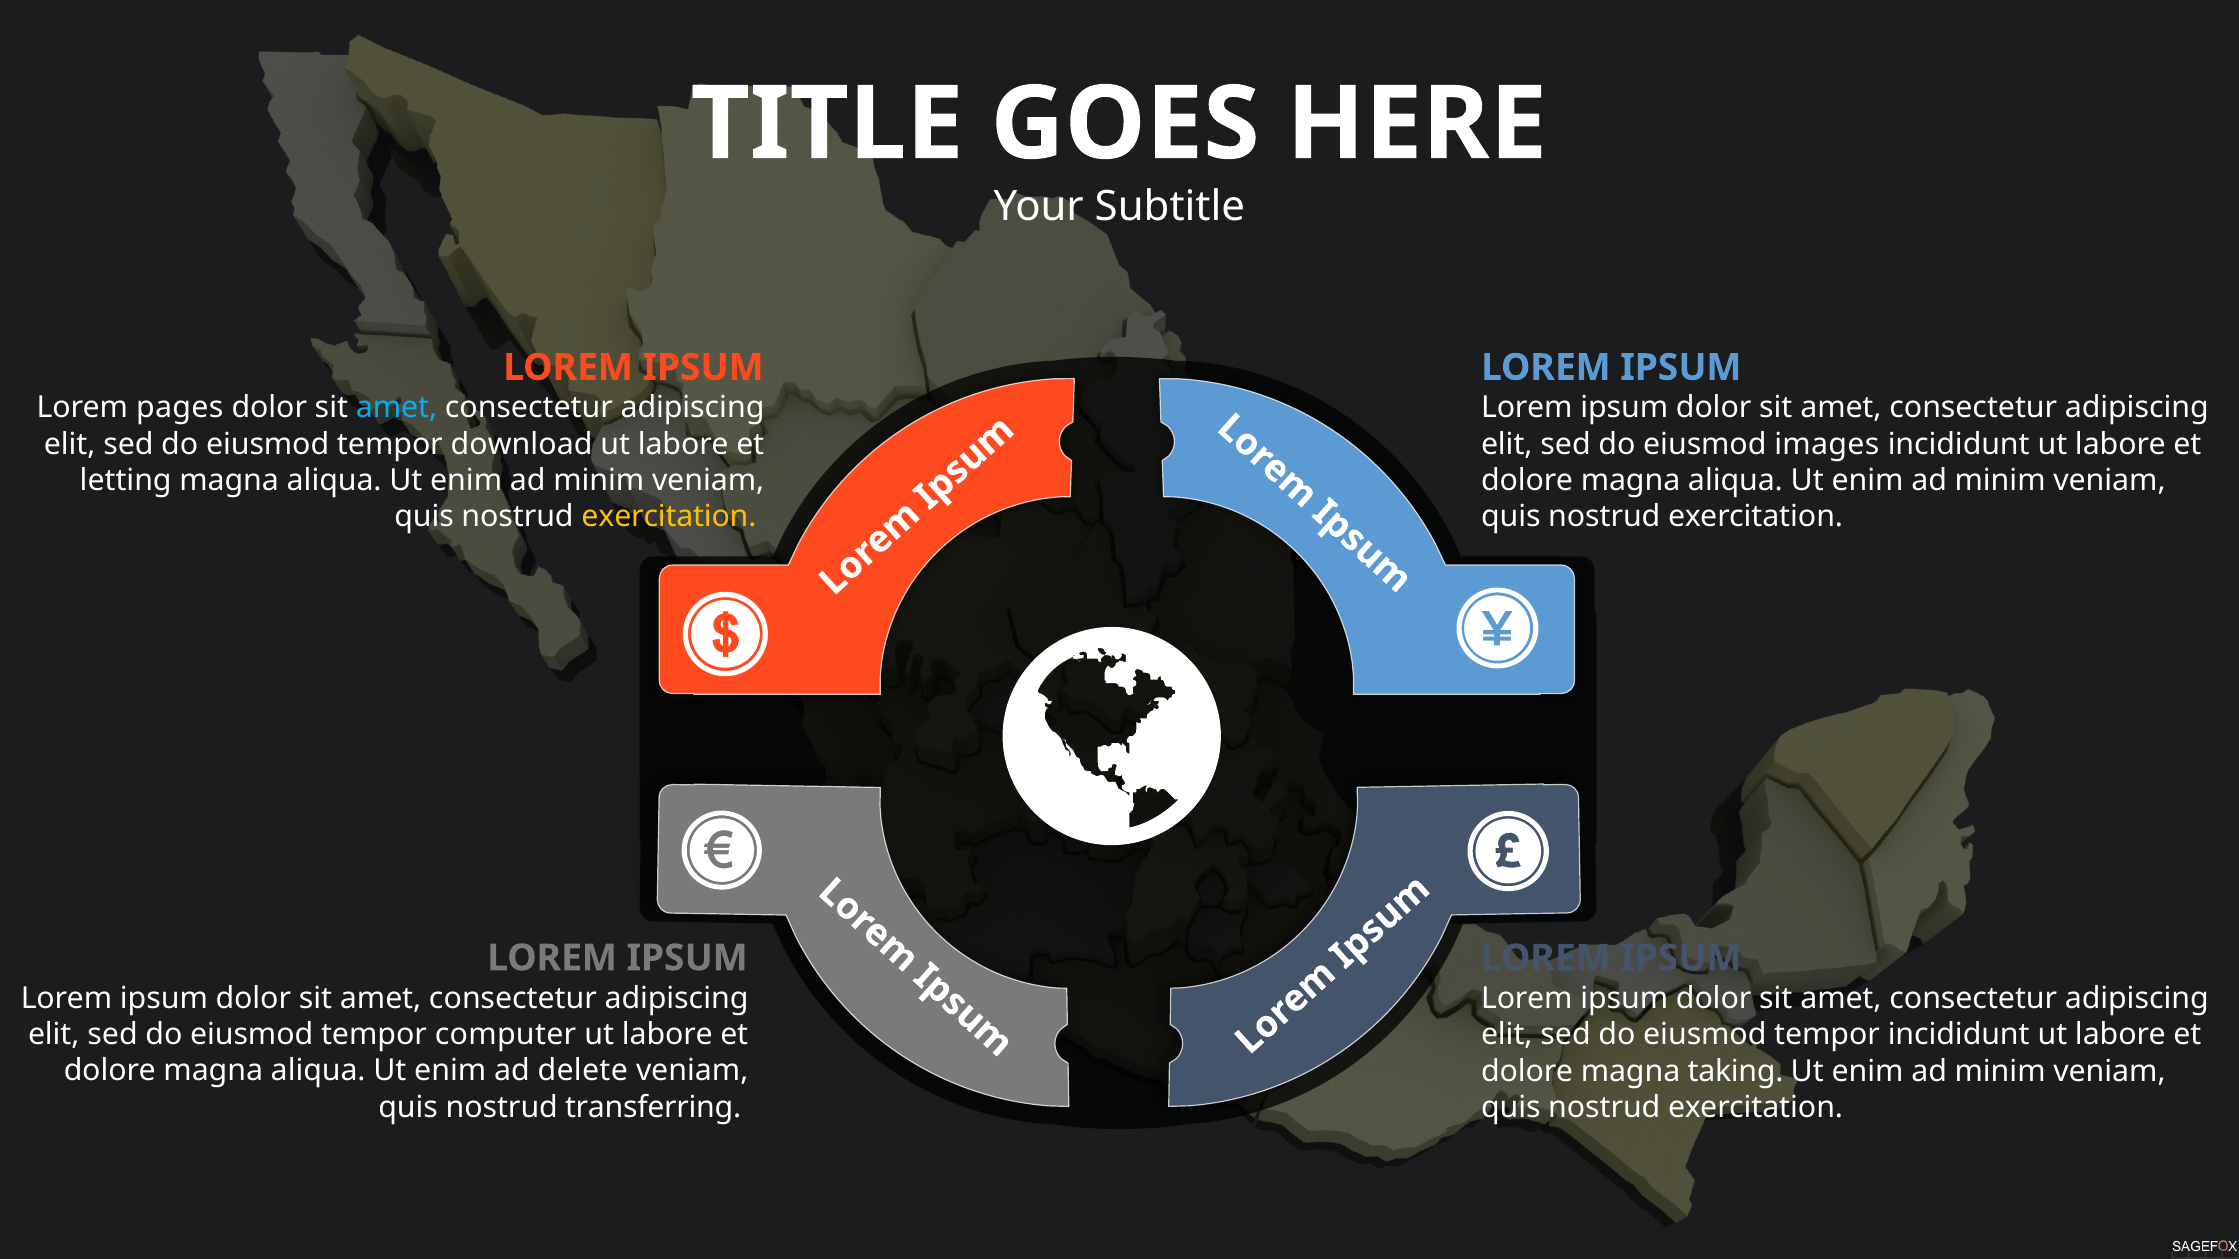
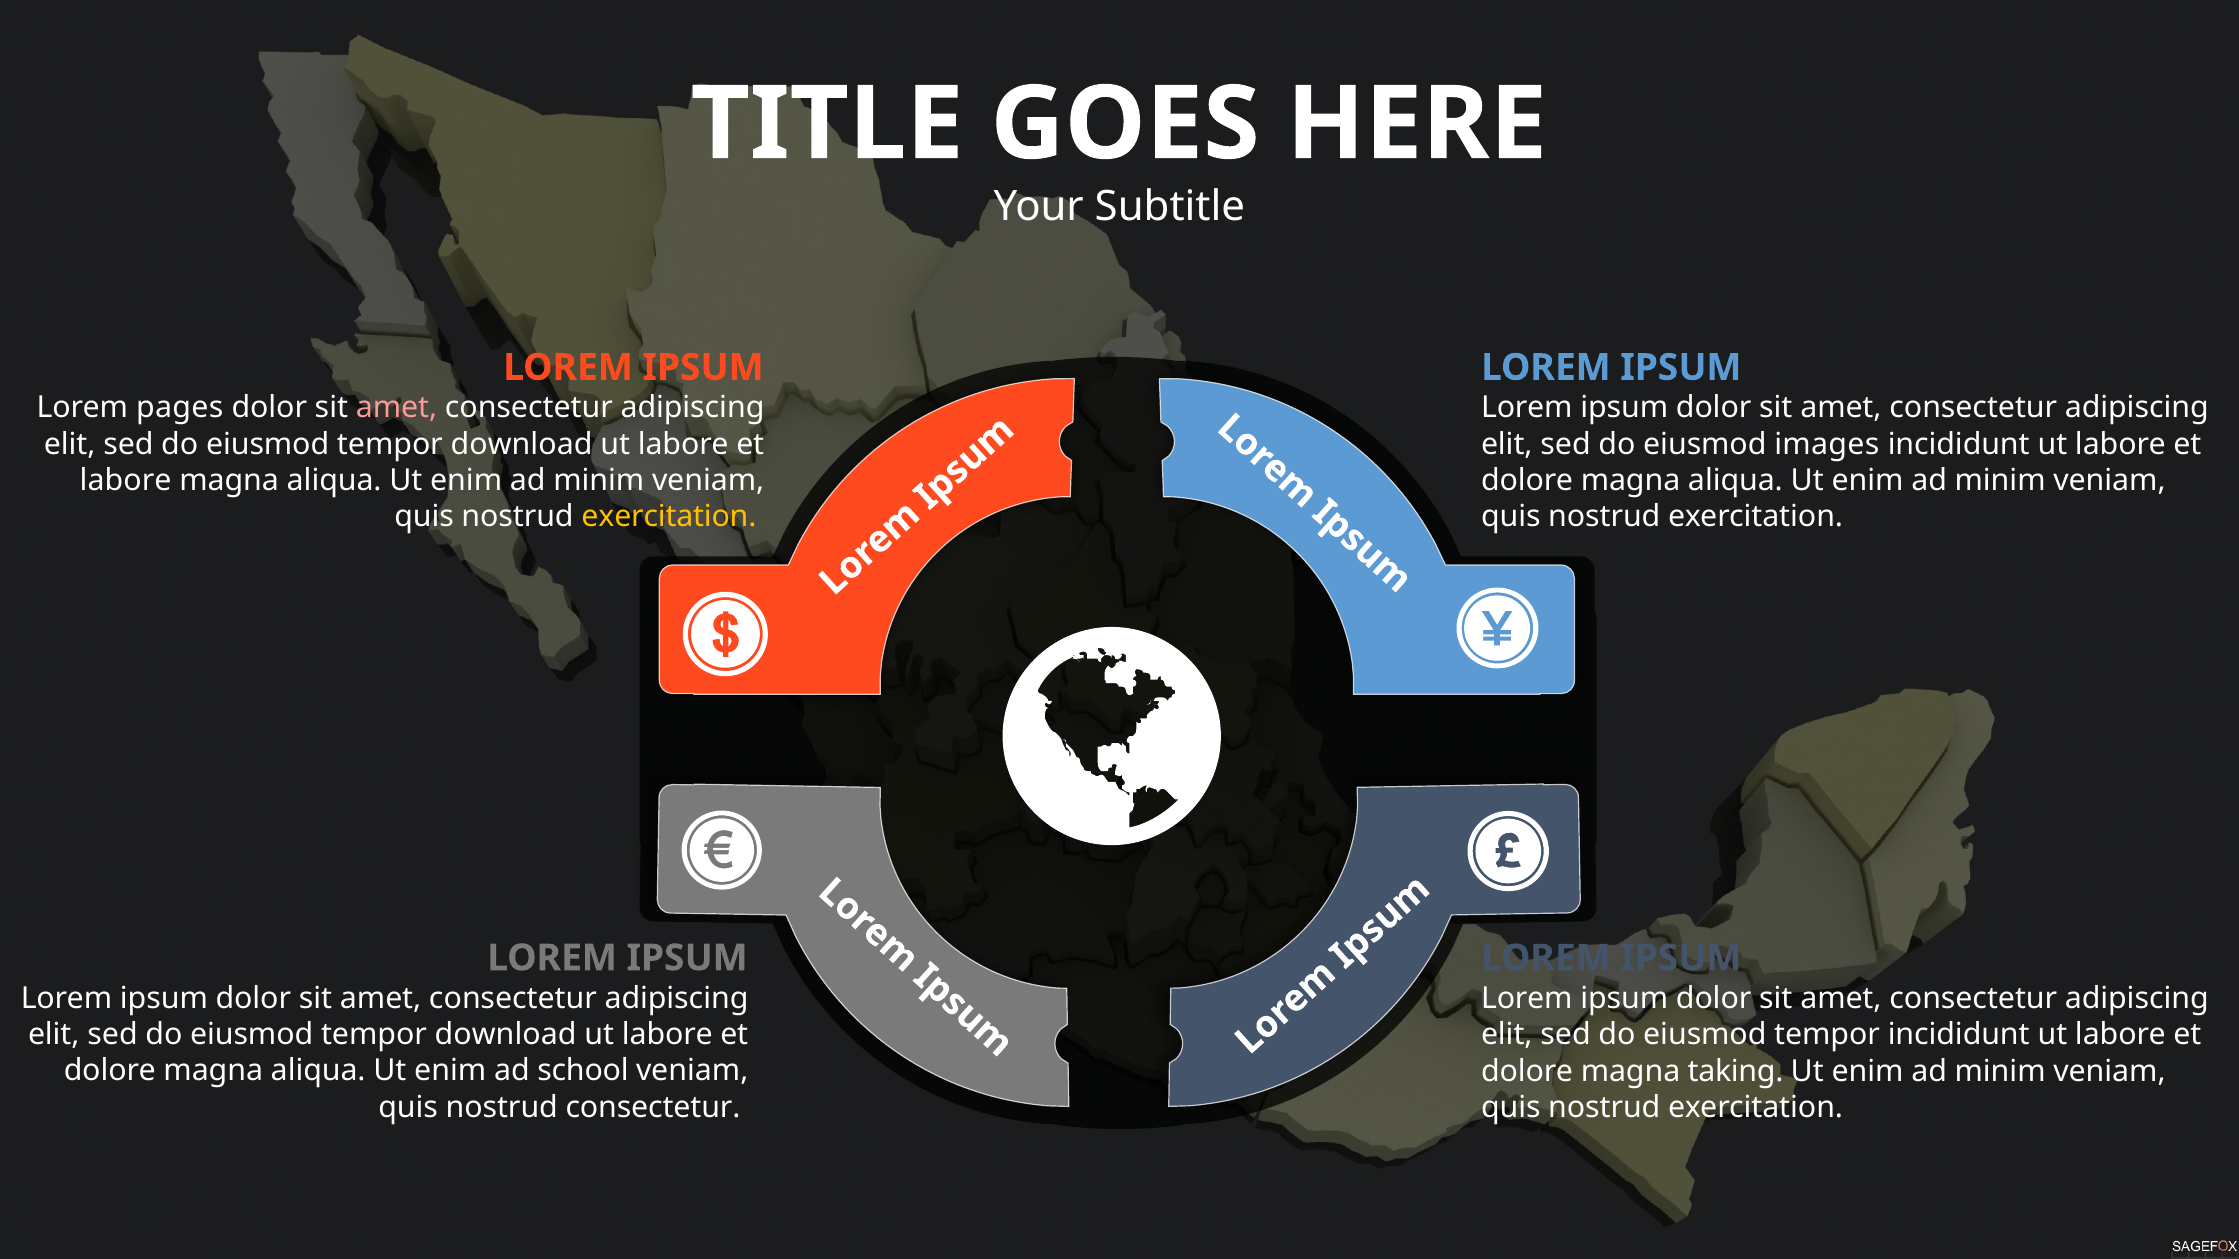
amet colour: light blue -> pink (397, 408)
letting: letting -> labore (126, 481)
computer: computer -> download (506, 1035)
delete: delete -> school (583, 1071)
nostrud transferring: transferring -> consectetur (653, 1108)
